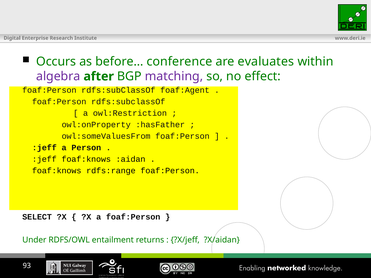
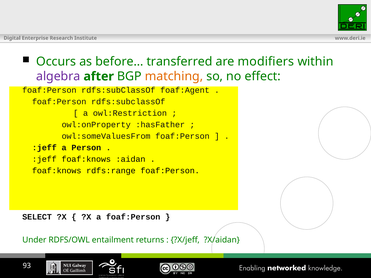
conference: conference -> transferred (179, 62)
evaluates: evaluates -> modifiers (266, 62)
matching colour: purple -> orange (174, 76)
